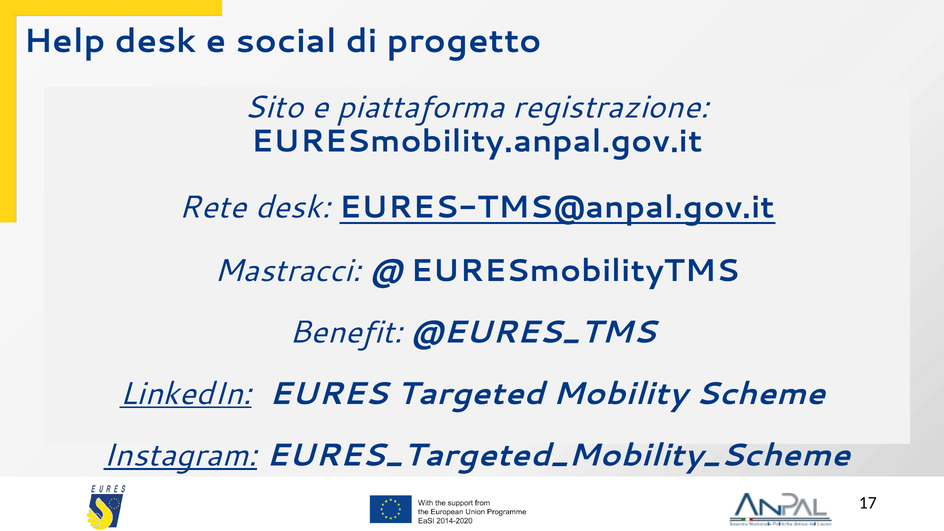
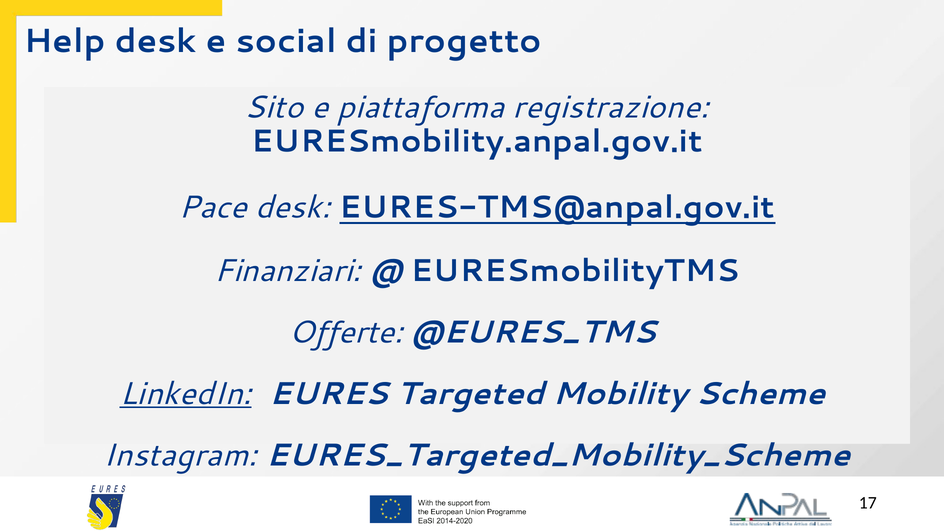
Rete: Rete -> Pace (213, 207)
Mastracci: Mastracci -> Finanziari (288, 271)
Benefit: Benefit -> Offerte (346, 332)
Instagram underline: present -> none (180, 455)
